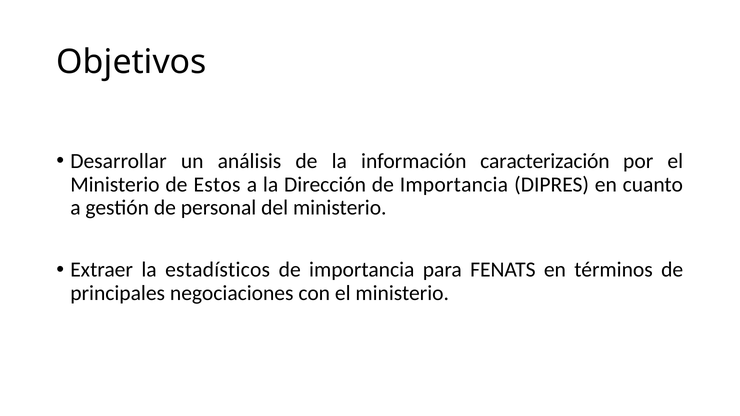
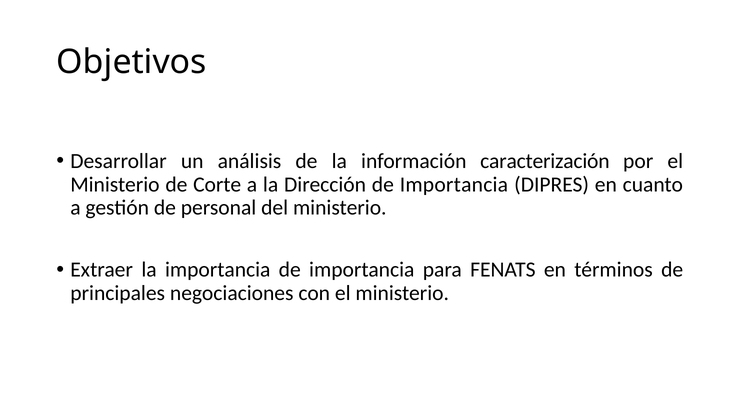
Estos: Estos -> Corte (217, 185)
la estadísticos: estadísticos -> importancia (218, 270)
